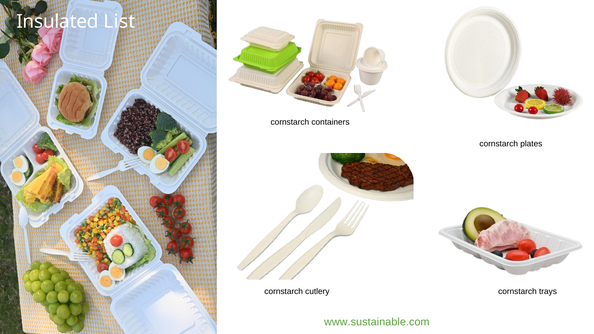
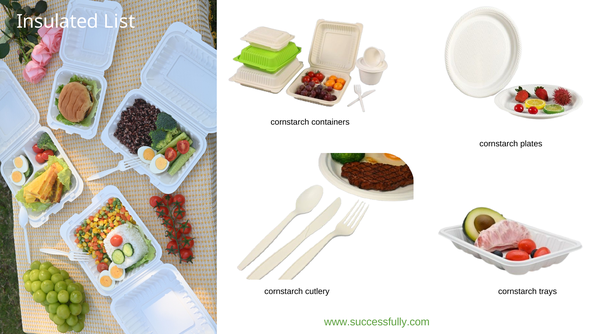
www.sustainable.com: www.sustainable.com -> www.successfully.com (377, 322)
